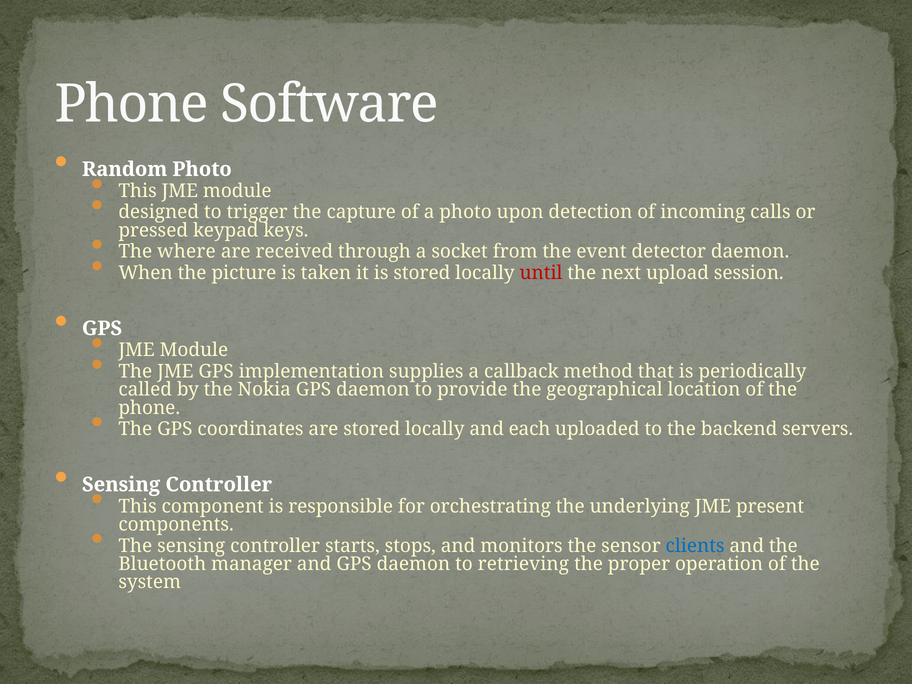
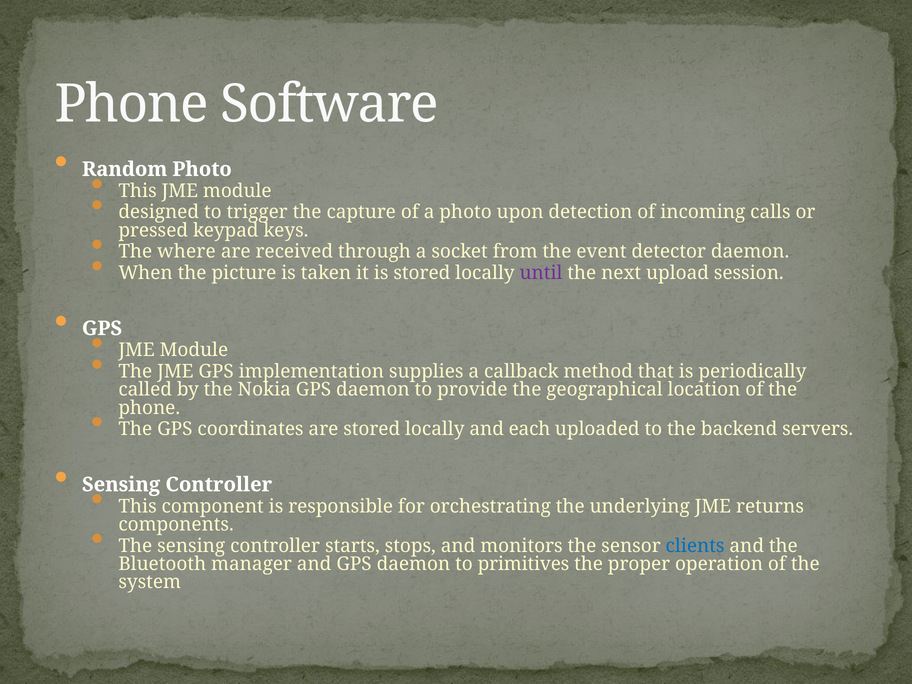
until colour: red -> purple (541, 273)
present: present -> returns (770, 506)
retrieving: retrieving -> primitives (524, 564)
